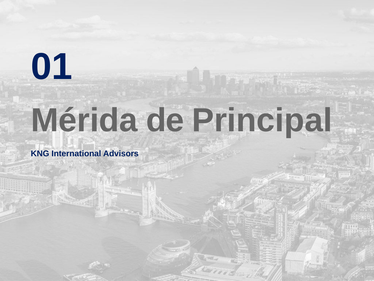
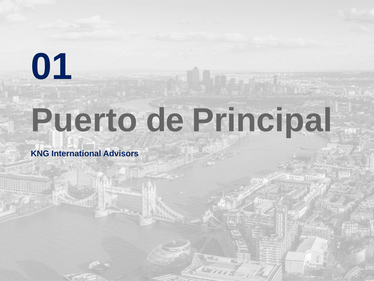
Mérida: Mérida -> Puerto (84, 120)
